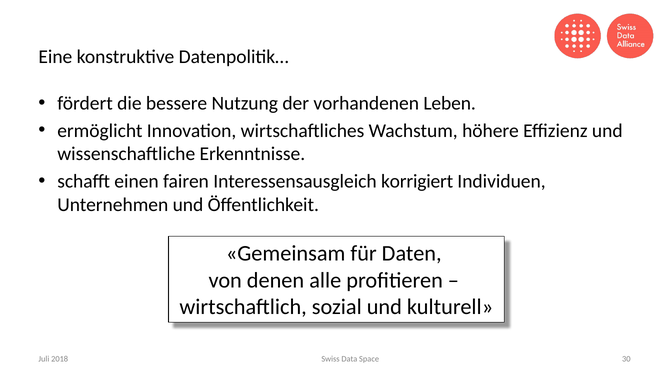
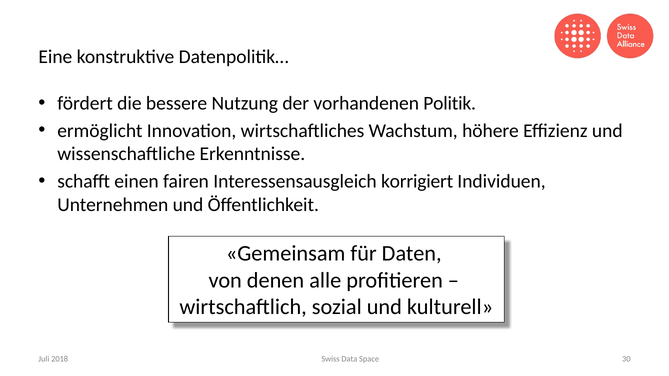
Leben: Leben -> Politik (450, 103)
